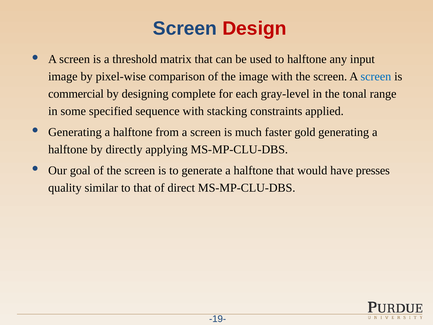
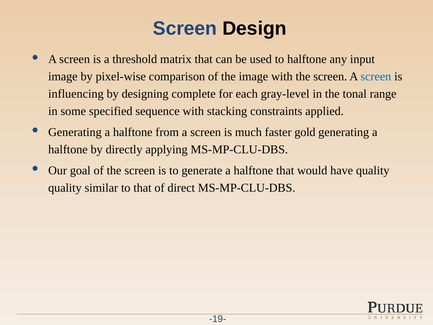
Design colour: red -> black (254, 29)
commercial: commercial -> influencing (76, 94)
have presses: presses -> quality (373, 170)
